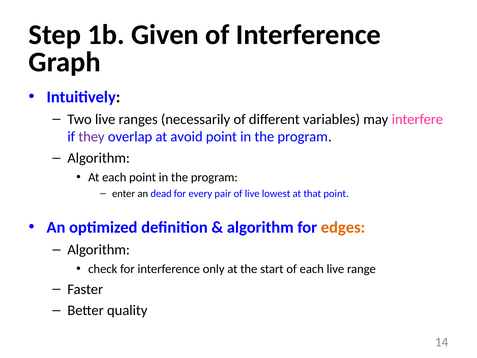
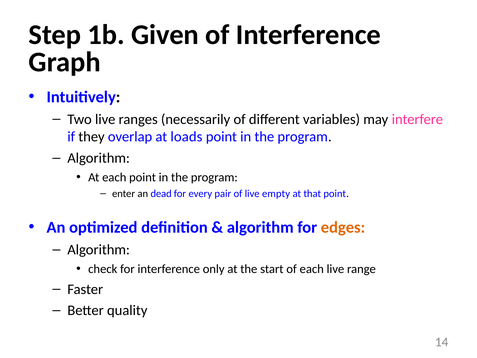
they colour: purple -> black (92, 137)
avoid: avoid -> loads (186, 137)
lowest: lowest -> empty (276, 194)
